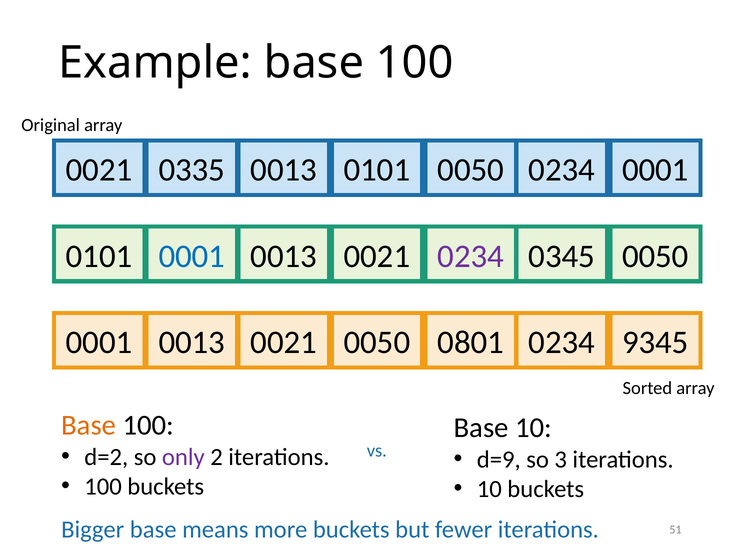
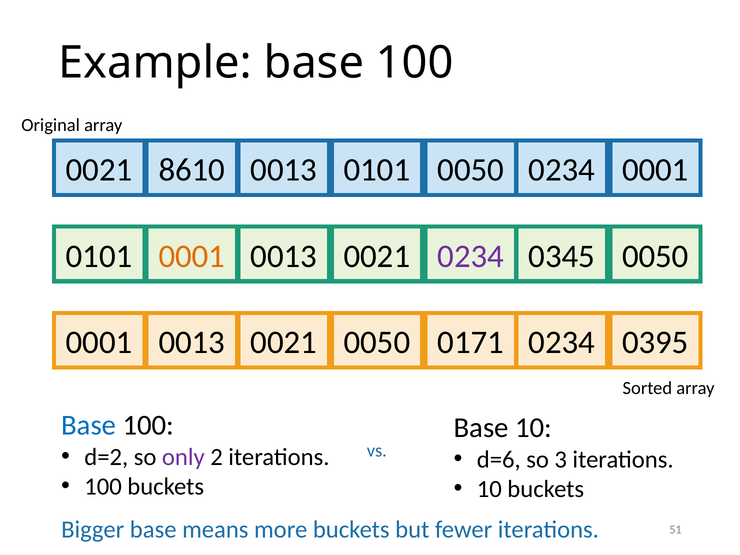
0335: 0335 -> 8610 (192, 170)
0001 colour: blue -> orange (192, 256)
0801: 0801 -> 0171 (471, 343)
9345: 9345 -> 0395 (655, 343)
Base colour: orange -> blue (89, 425)
d=9: d=9 -> d=6 (499, 459)
